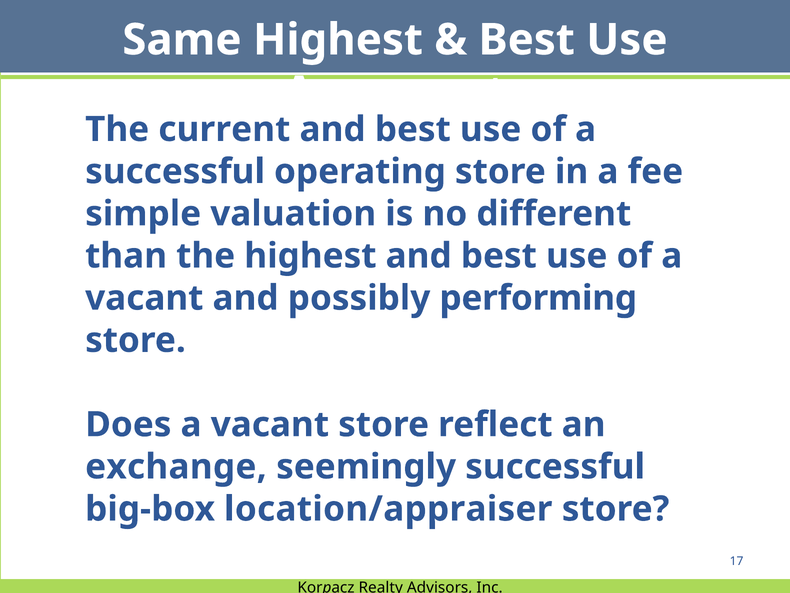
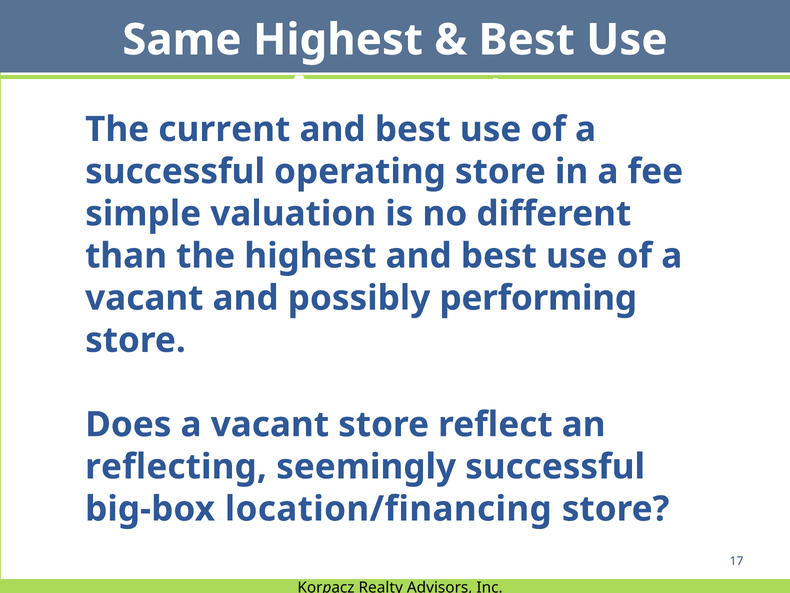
exchange: exchange -> reflecting (176, 466)
location/appraiser: location/appraiser -> location/financing (388, 509)
